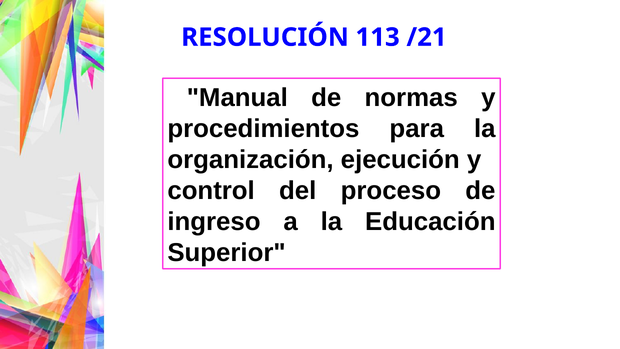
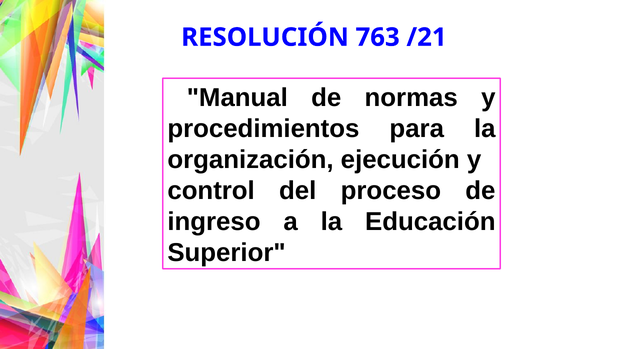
113: 113 -> 763 (378, 37)
